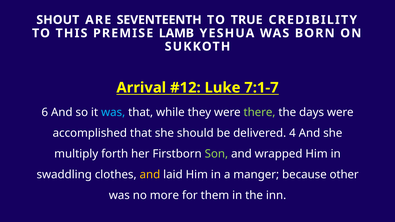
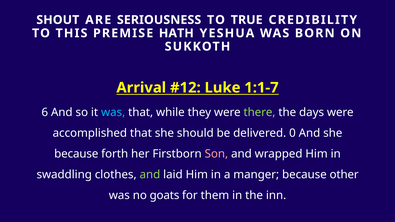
SEVENTEENTH: SEVENTEENTH -> SERIOUSNESS (159, 20)
LAMB: LAMB -> HATH (176, 33)
7:1-7: 7:1-7 -> 1:1-7 (261, 88)
4: 4 -> 0 (292, 133)
multiply: multiply -> because (76, 154)
Son colour: light green -> pink (216, 154)
and colour: yellow -> light green (150, 175)
more: more -> goats (165, 196)
